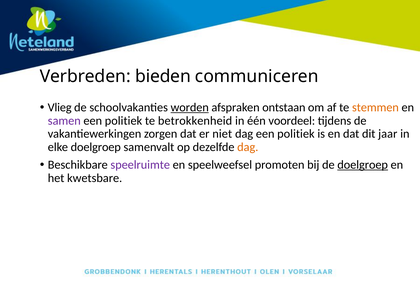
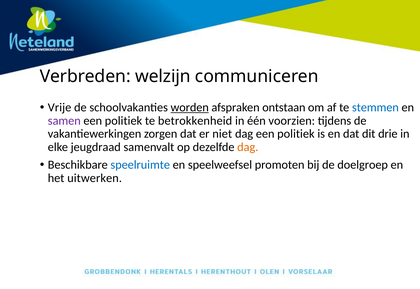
bieden: bieden -> welzijn (163, 76)
Vlieg: Vlieg -> Vrije (60, 107)
stemmen colour: orange -> blue (375, 107)
voordeel: voordeel -> voorzien (292, 120)
jaar: jaar -> drie (388, 134)
elke doelgroep: doelgroep -> jeugdraad (96, 147)
speelruimte colour: purple -> blue (140, 164)
doelgroep underline: present -> none (363, 164)
kwetsbare: kwetsbare -> uitwerken (95, 178)
